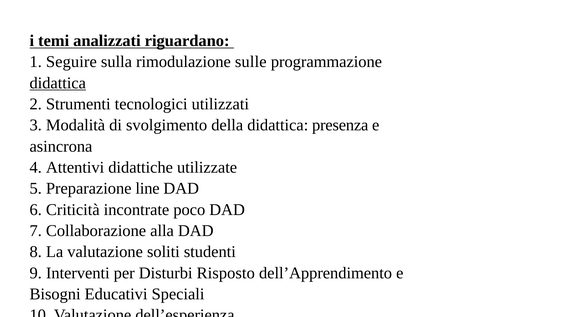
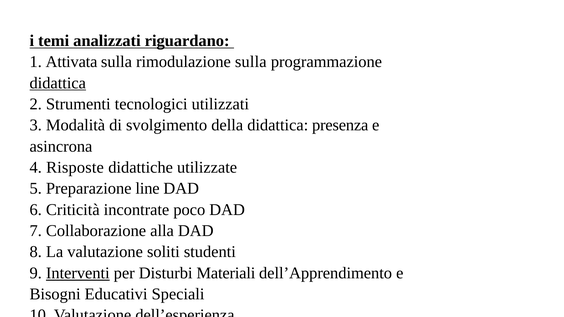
Seguire: Seguire -> Attivata (72, 62)
rimodulazione sulle: sulle -> sulla (251, 62)
Attentivi: Attentivi -> Risposte (75, 168)
Interventi underline: none -> present (78, 273)
Risposto: Risposto -> Materiali (226, 273)
